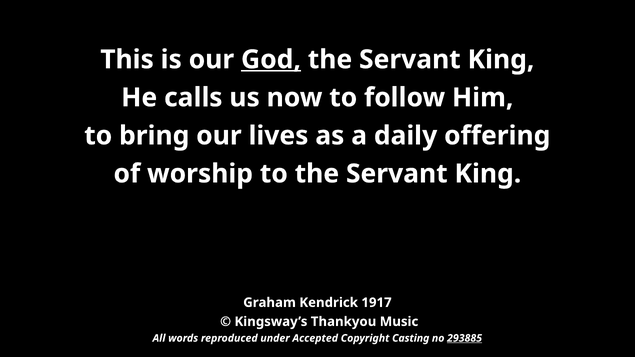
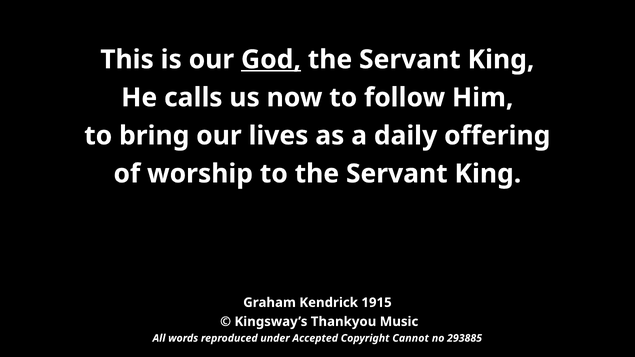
1917: 1917 -> 1915 (377, 303)
Casting: Casting -> Cannot (411, 338)
293885 underline: present -> none (465, 338)
